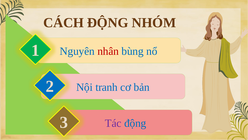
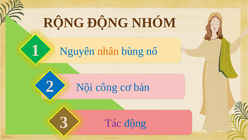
CÁCH: CÁCH -> RỘNG (64, 23)
nhân colour: red -> orange (108, 51)
tranh: tranh -> công (106, 87)
